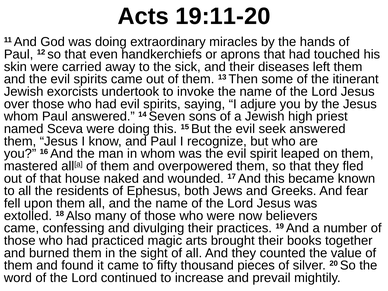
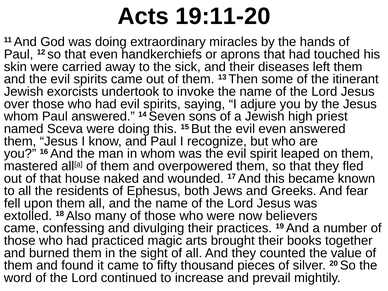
evil seek: seek -> even (272, 129)
